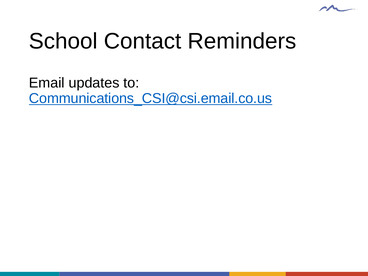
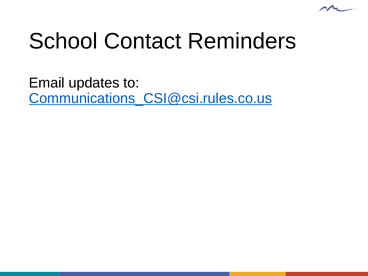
Communications_CSI@csi.email.co.us: Communications_CSI@csi.email.co.us -> Communications_CSI@csi.rules.co.us (150, 98)
